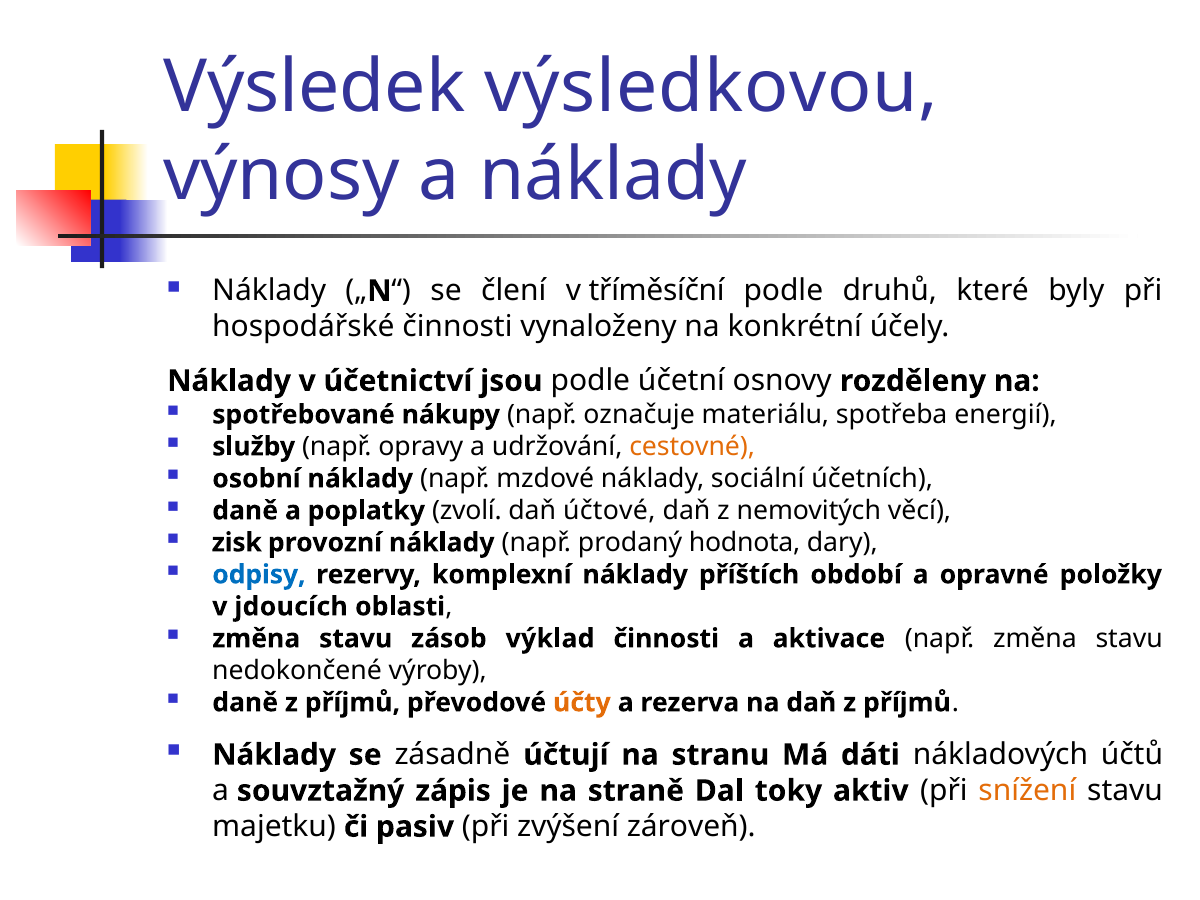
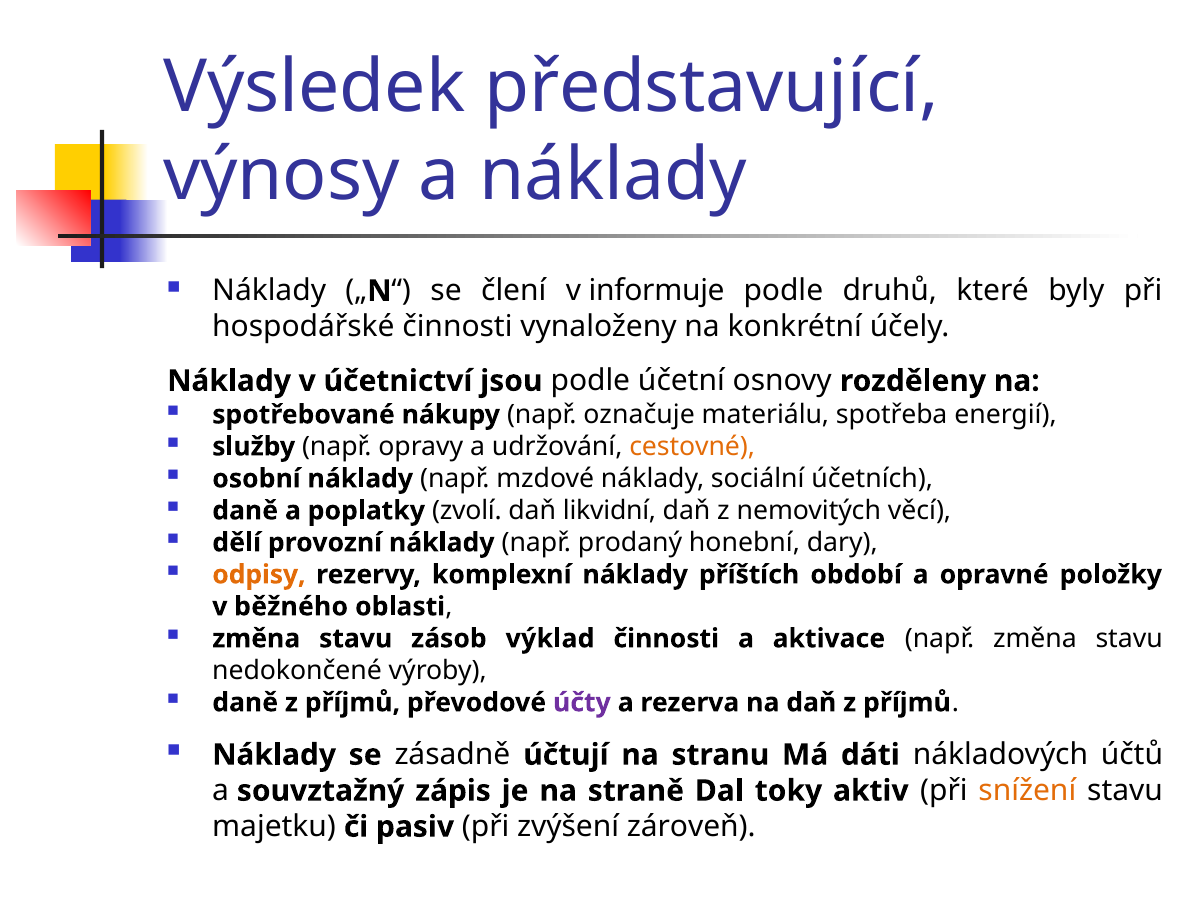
výsledkovou: výsledkovou -> představující (712, 87)
tříměsíční: tříměsíční -> informuje (657, 291)
účtové: účtové -> likvidní (610, 511)
zisk: zisk -> dělí (237, 543)
hodnota: hodnota -> honební (744, 543)
odpisy colour: blue -> orange (259, 575)
jdoucích: jdoucích -> běžného (291, 607)
účty colour: orange -> purple (582, 703)
